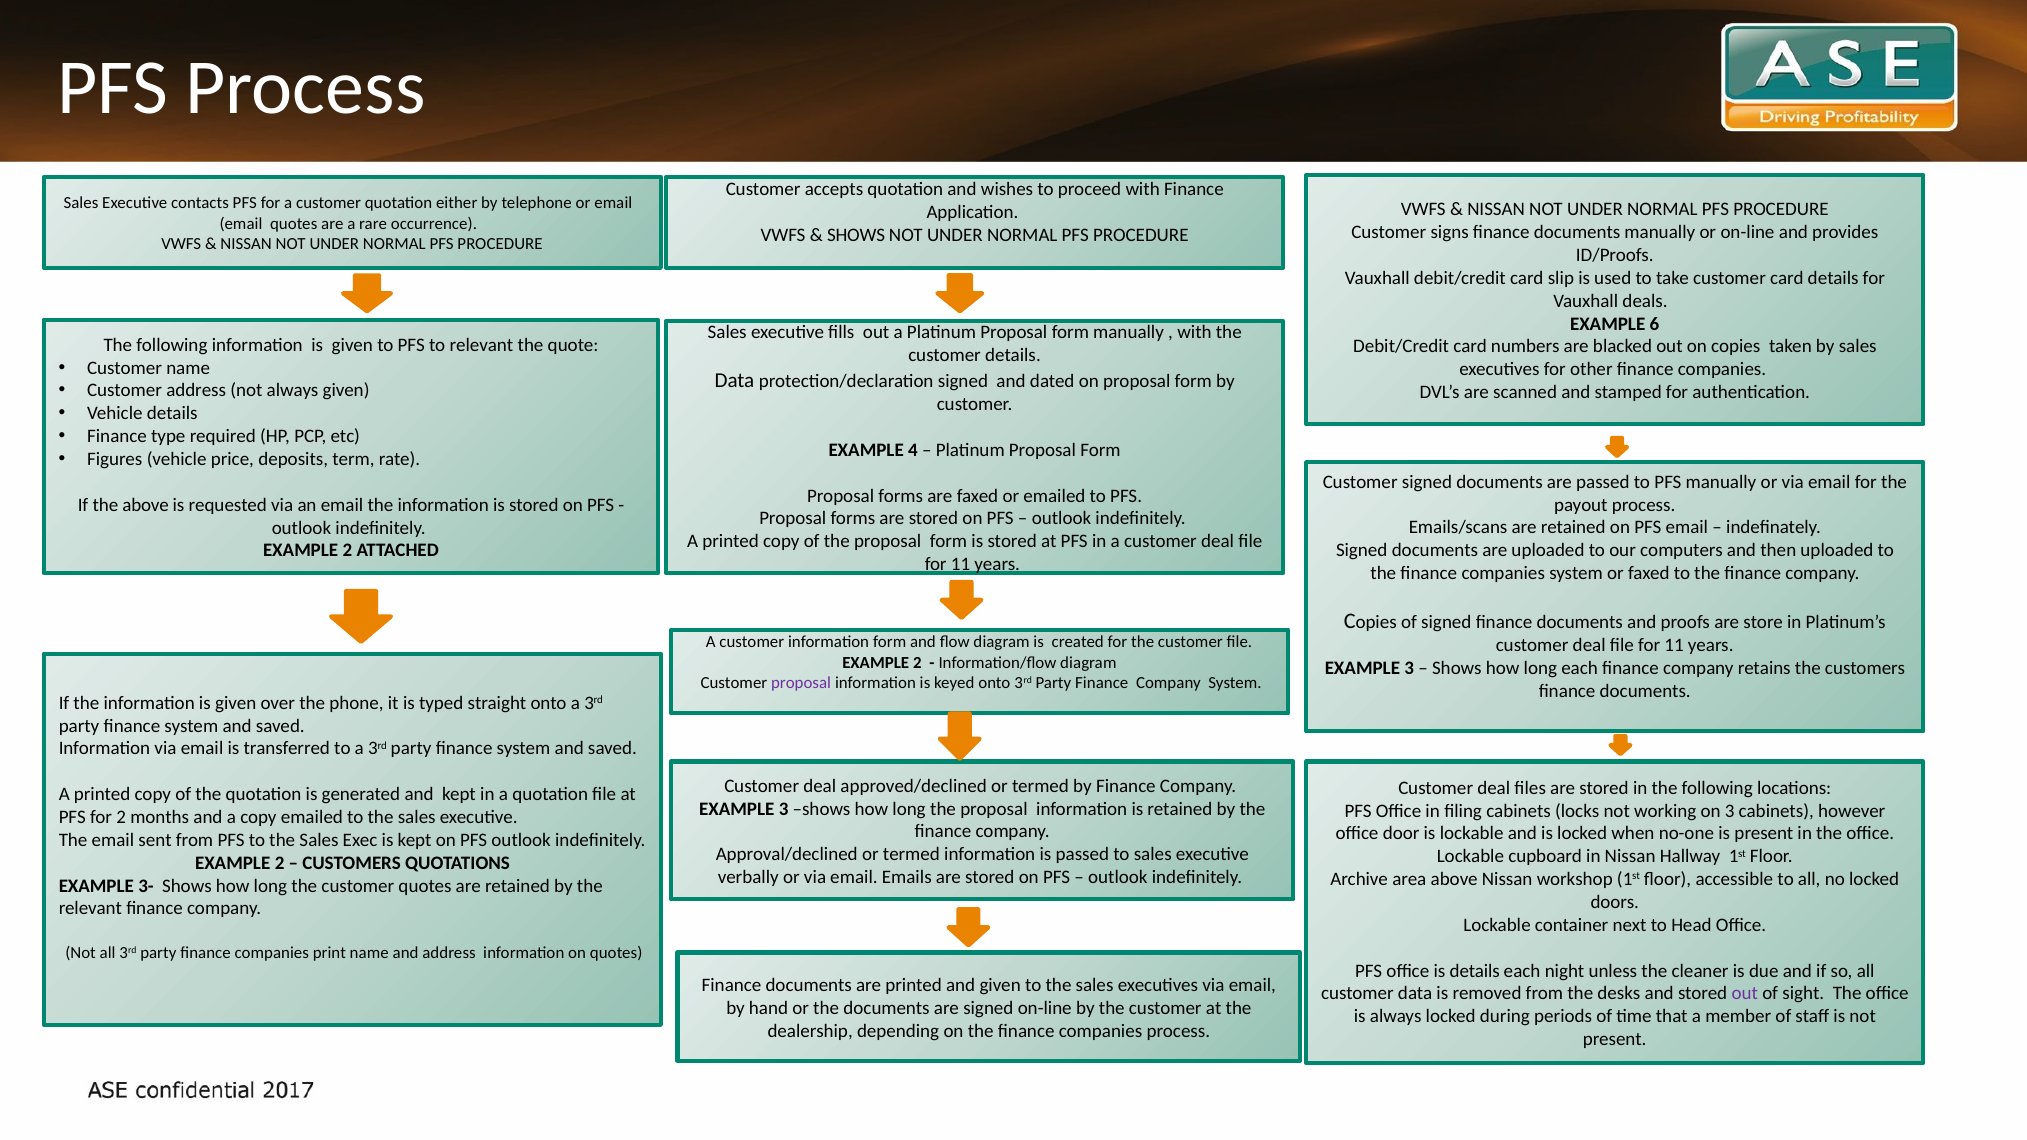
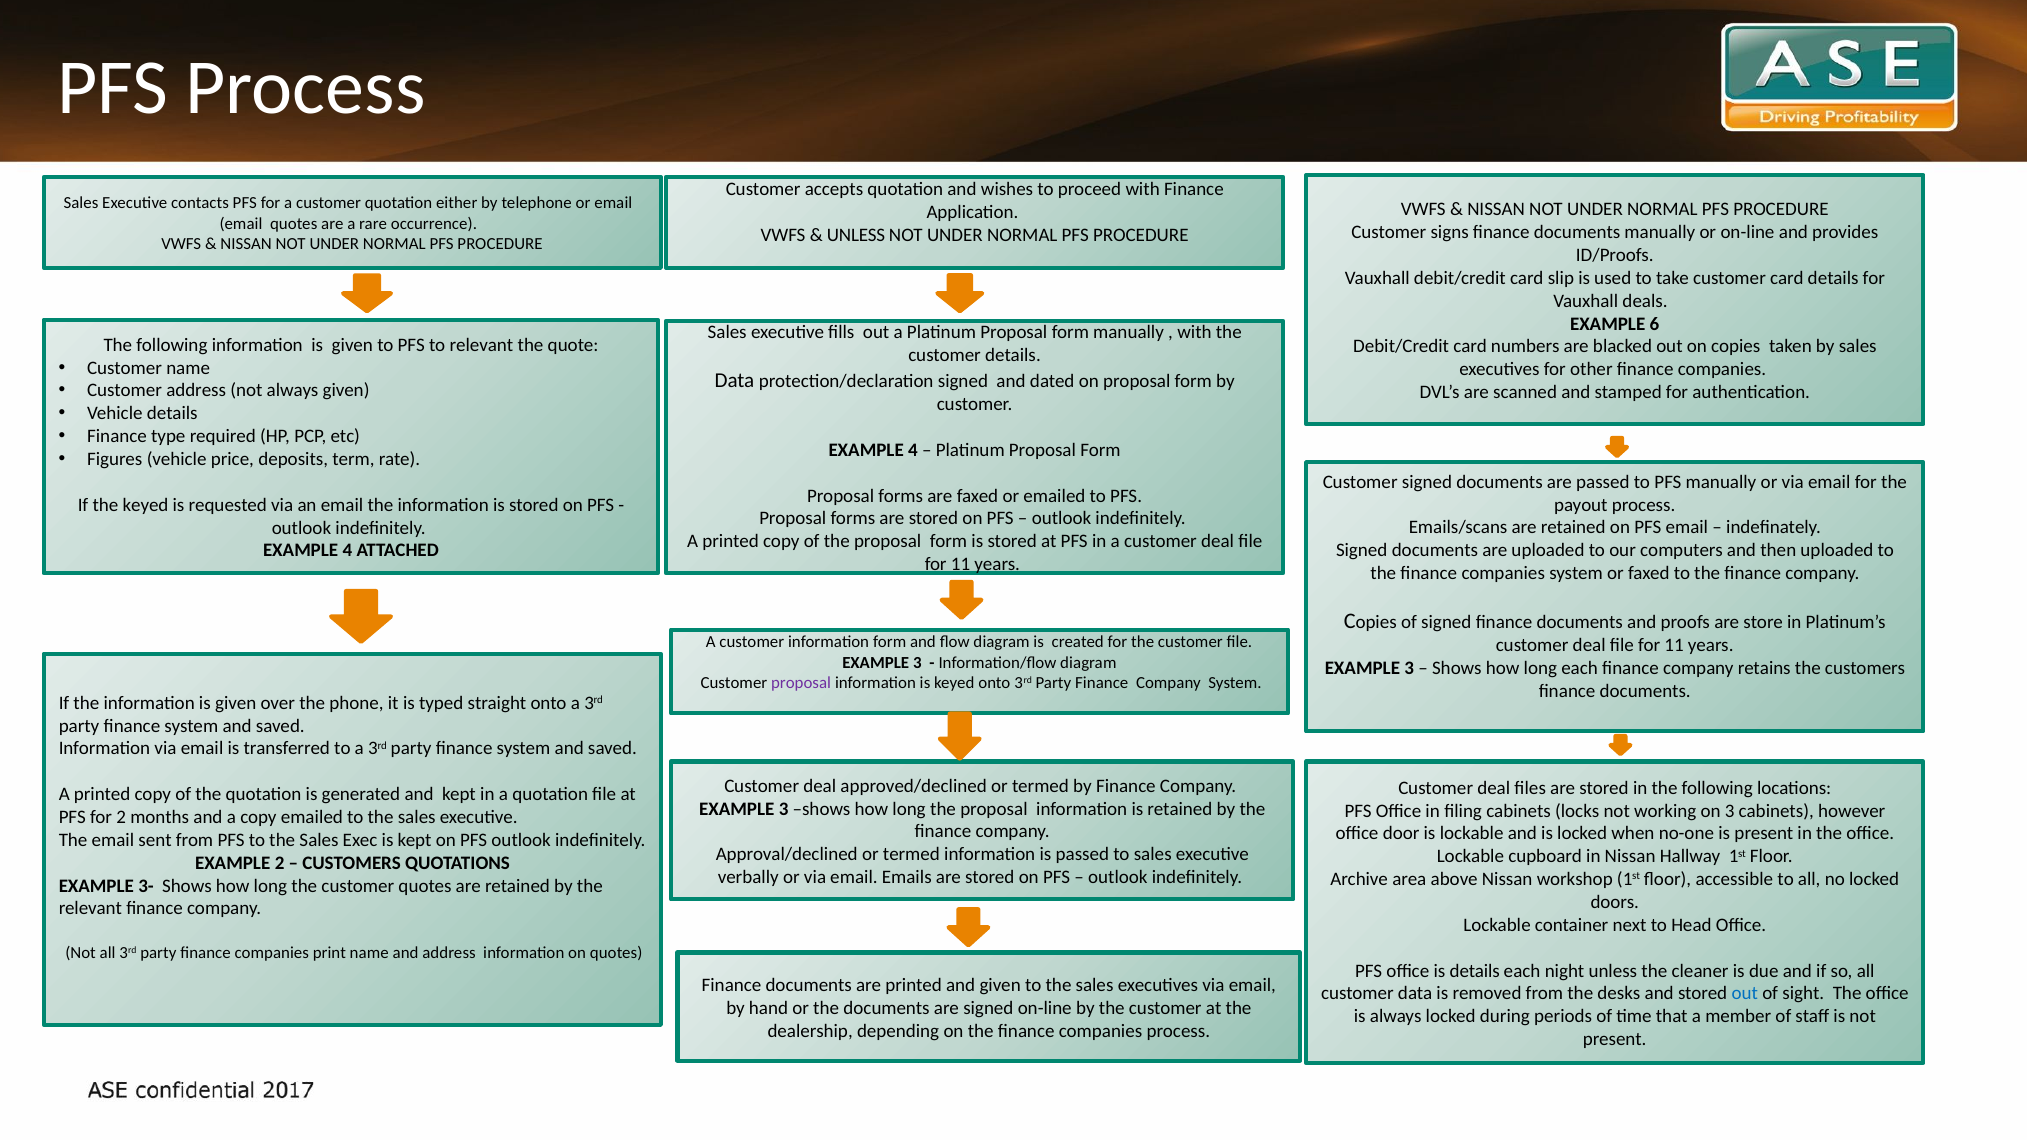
SHOWS: SHOWS -> UNLESS (856, 235)
the above: above -> keyed (146, 505)
2: 2 -> 4 (347, 551)
2: 2 -> 3 (917, 663)
out colour: purple -> blue (1745, 994)
